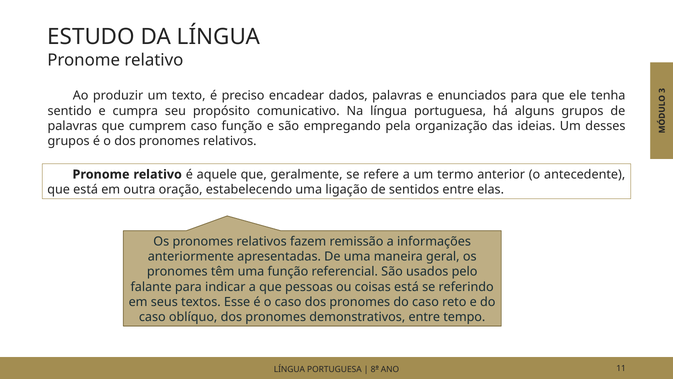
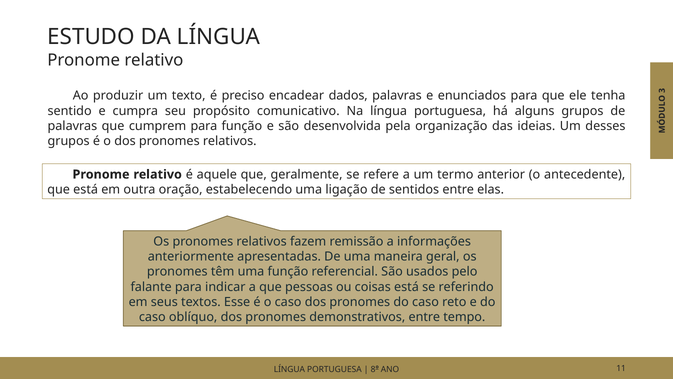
cumprem caso: caso -> para (204, 126)
empregando: empregando -> desenvolvida (342, 126)
